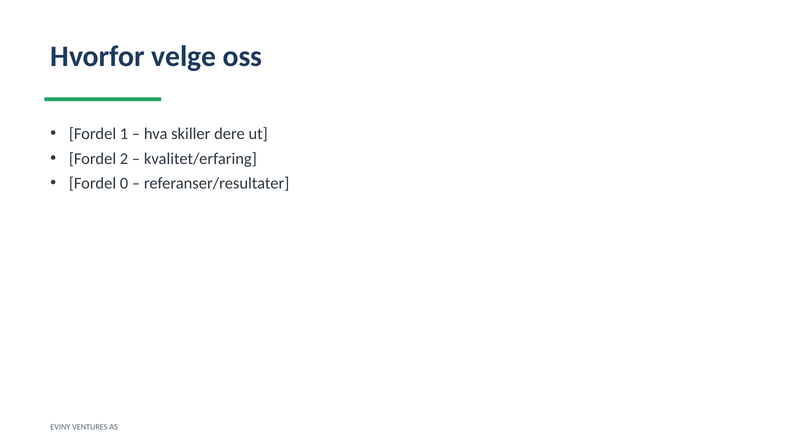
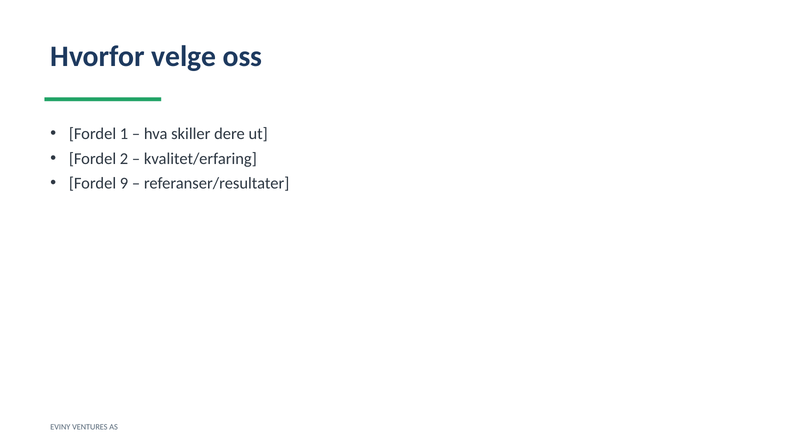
0: 0 -> 9 (124, 183)
